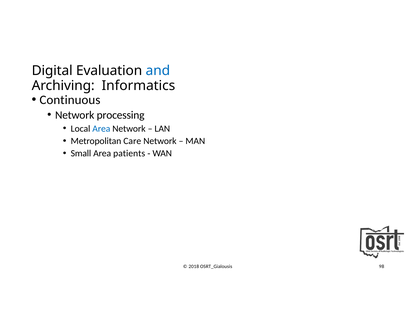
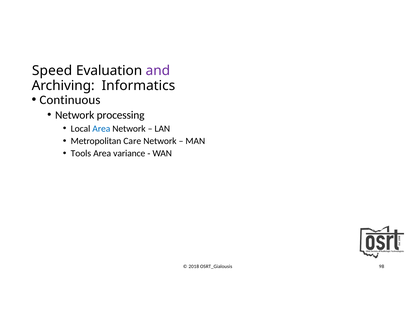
Digital: Digital -> Speed (52, 71)
and colour: blue -> purple (158, 71)
Small: Small -> Tools (81, 154)
patients: patients -> variance (129, 154)
